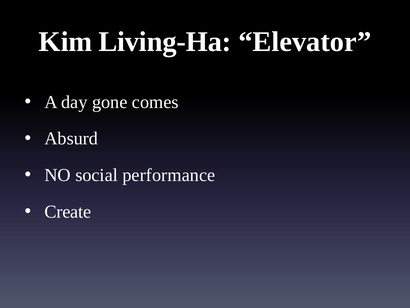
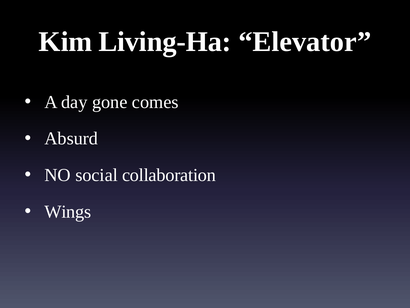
performance: performance -> collaboration (169, 175)
Create: Create -> Wings (68, 211)
